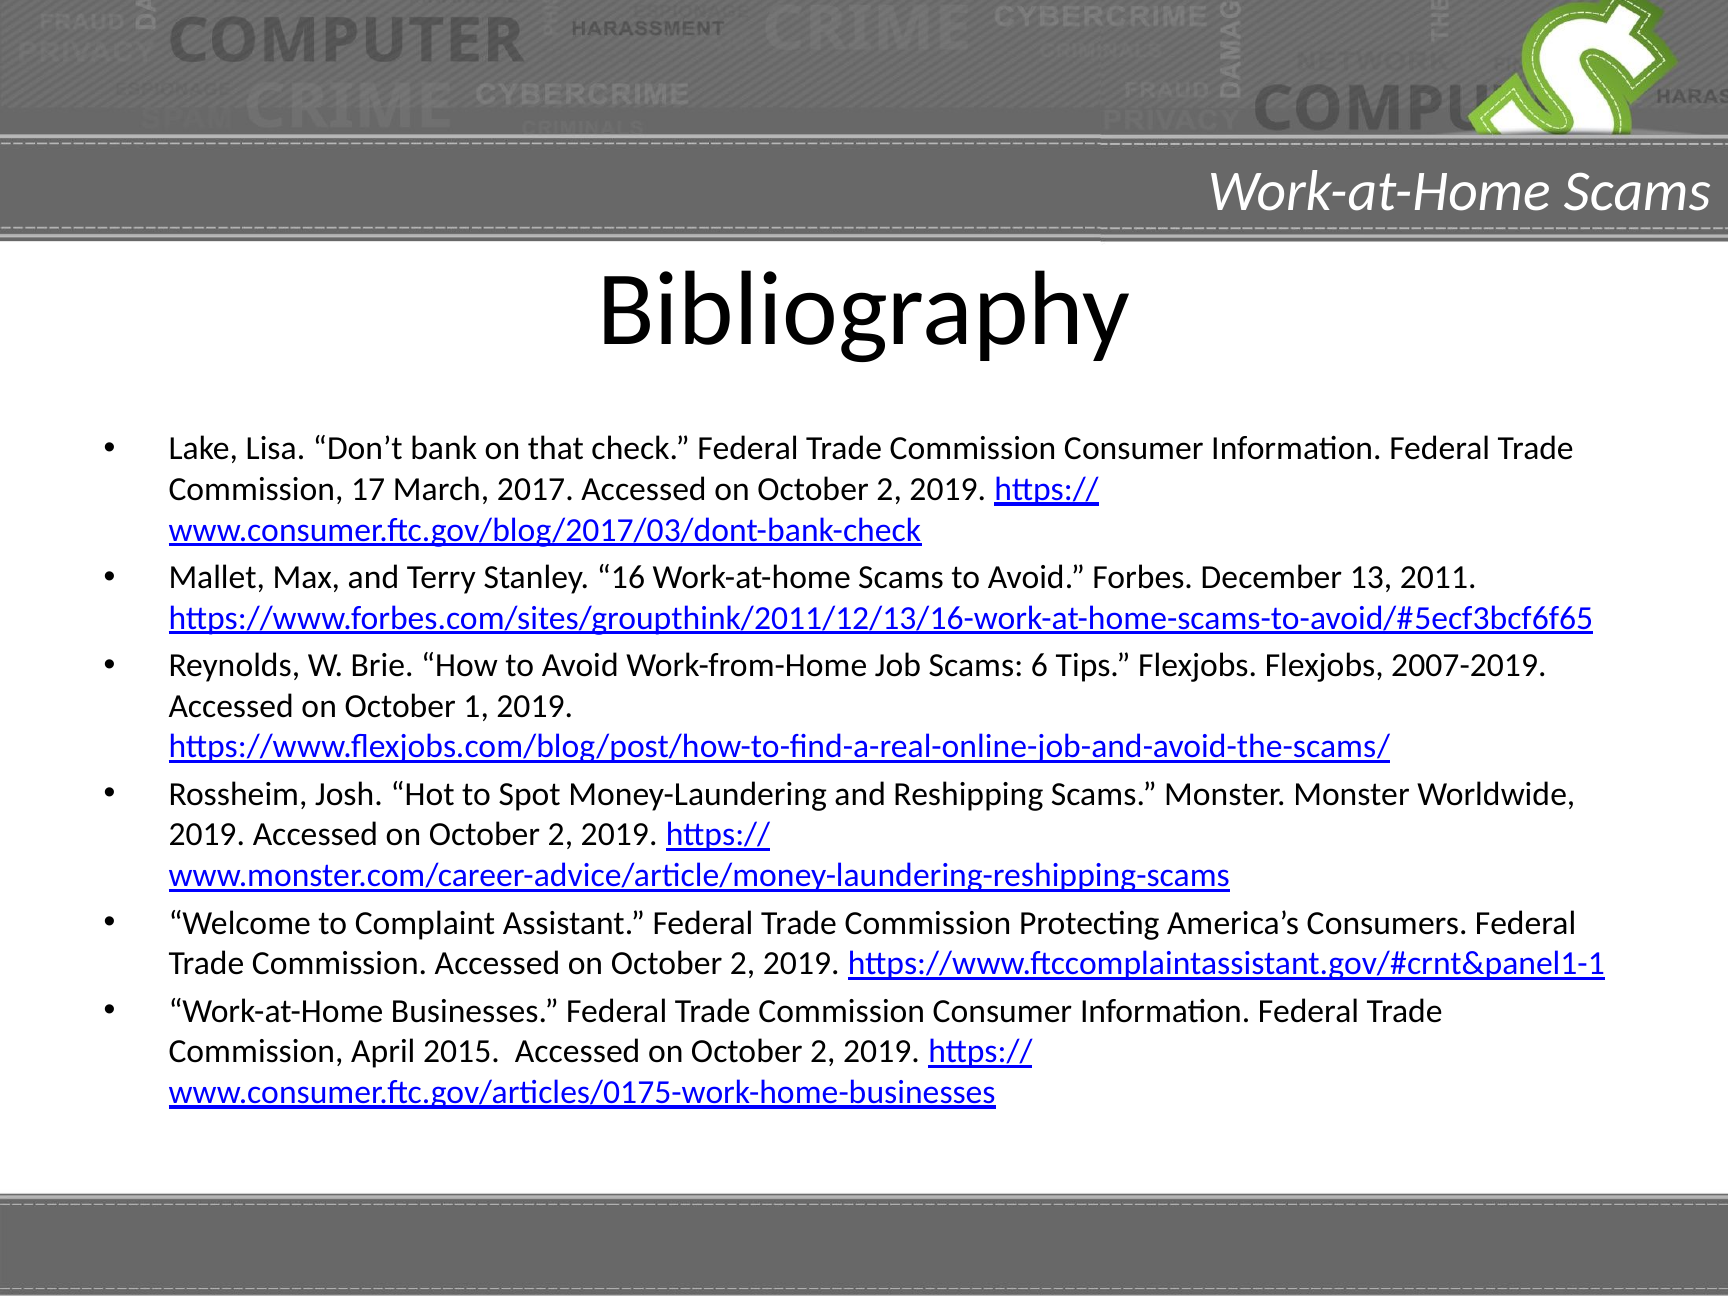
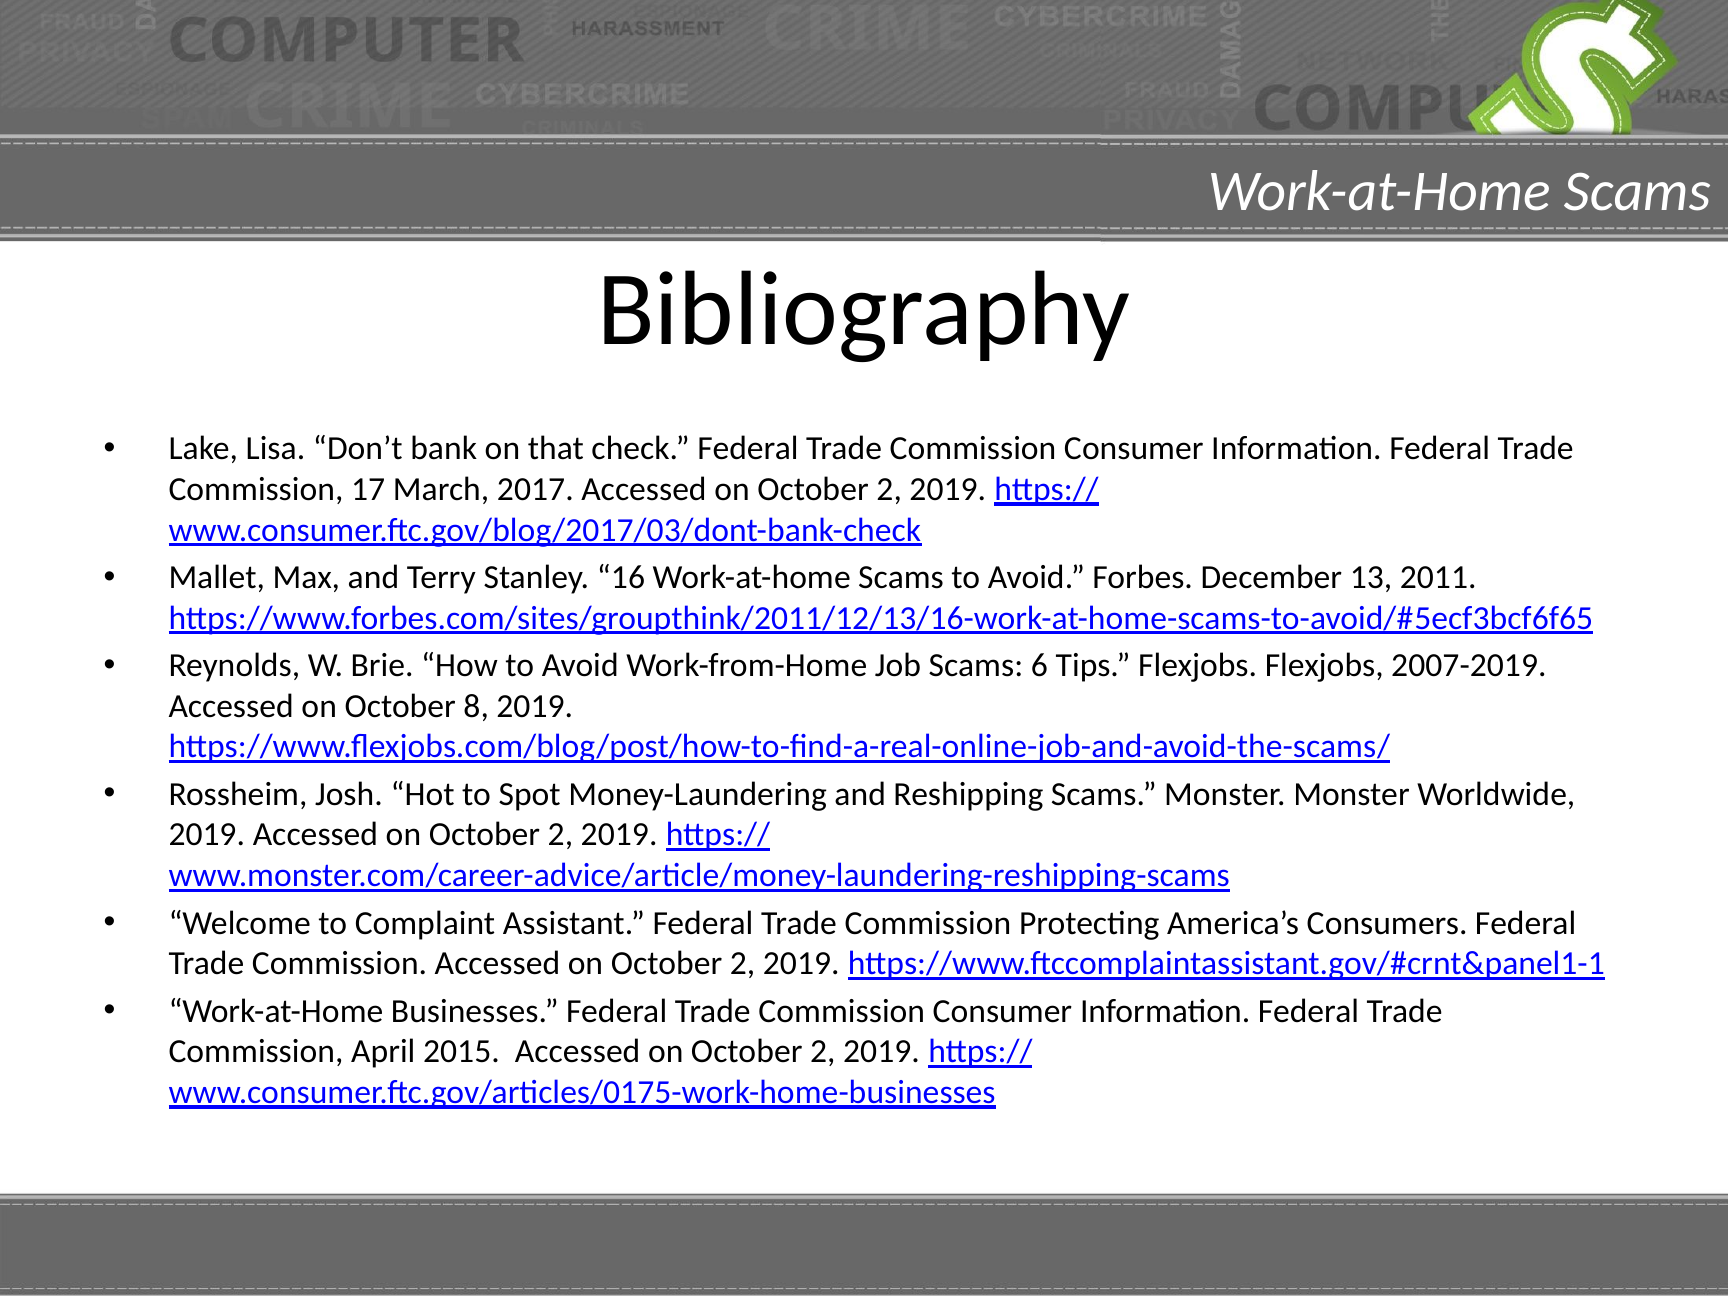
1: 1 -> 8 (476, 706)
